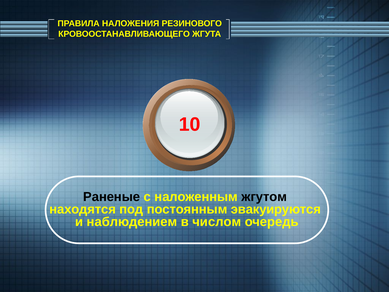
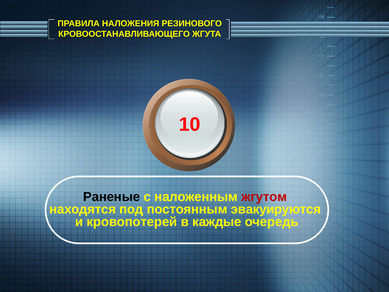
жгутом colour: black -> red (264, 197)
наблюдением: наблюдением -> кровопотерей (132, 222)
числом: числом -> каждые (217, 222)
